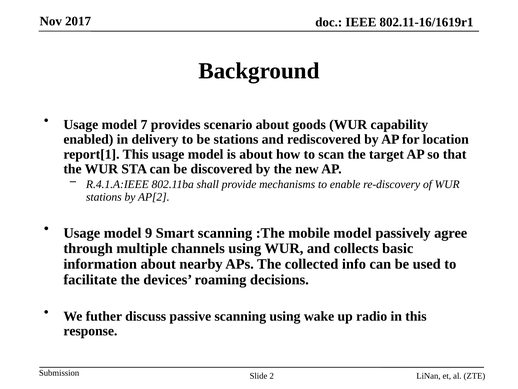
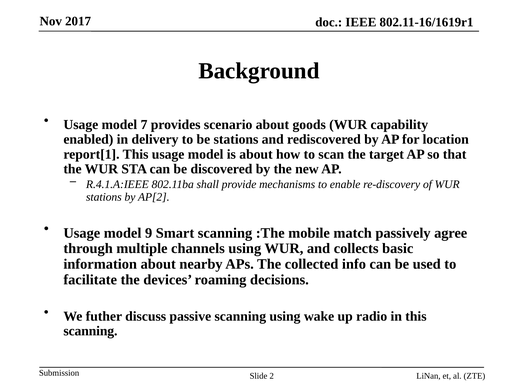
mobile model: model -> match (353, 233)
response: response -> scanning (90, 331)
